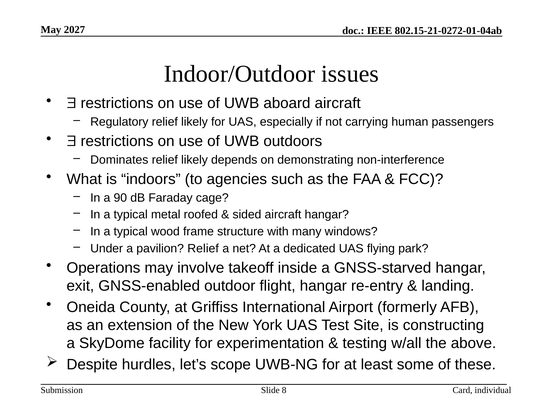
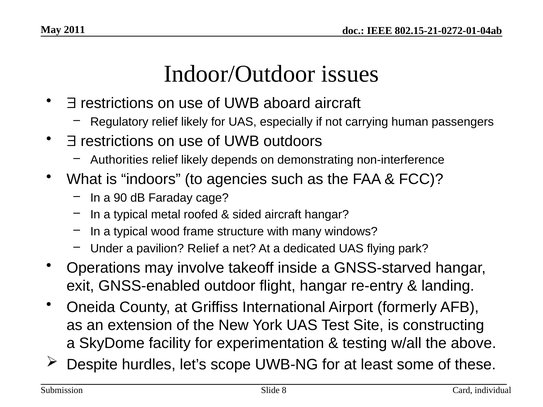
2027: 2027 -> 2011 (74, 30)
Dominates: Dominates -> Authorities (119, 160)
